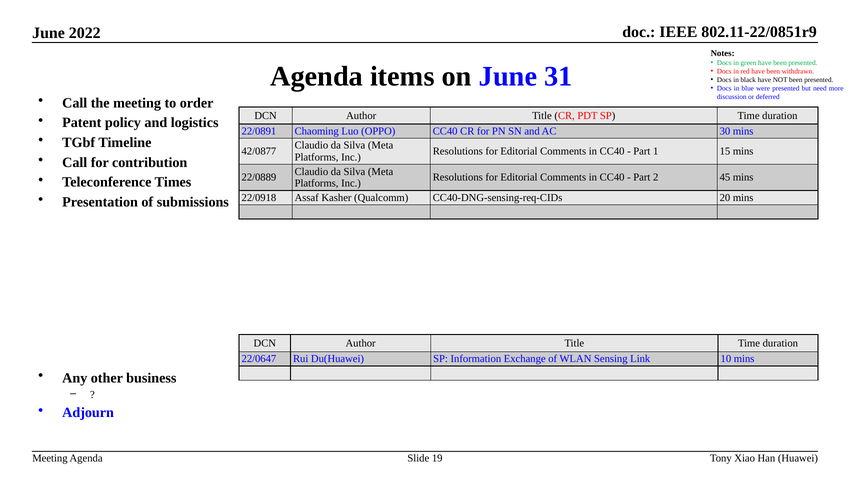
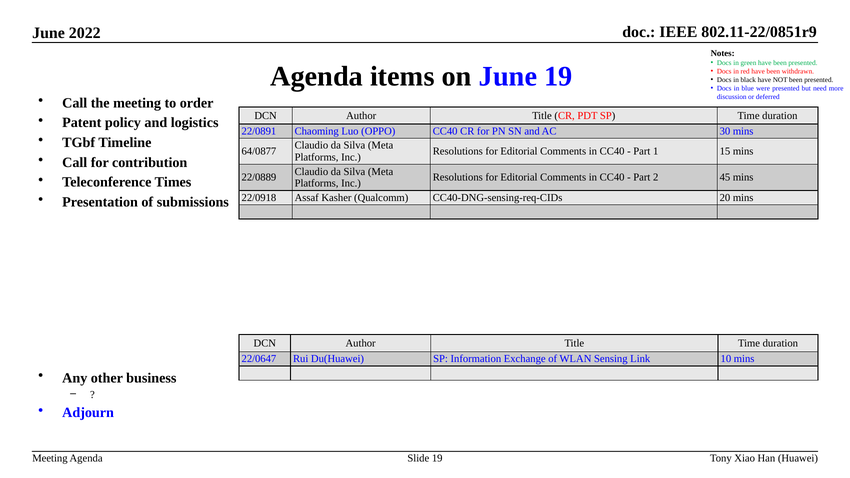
June 31: 31 -> 19 (558, 76)
42/0877: 42/0877 -> 64/0877 (259, 151)
